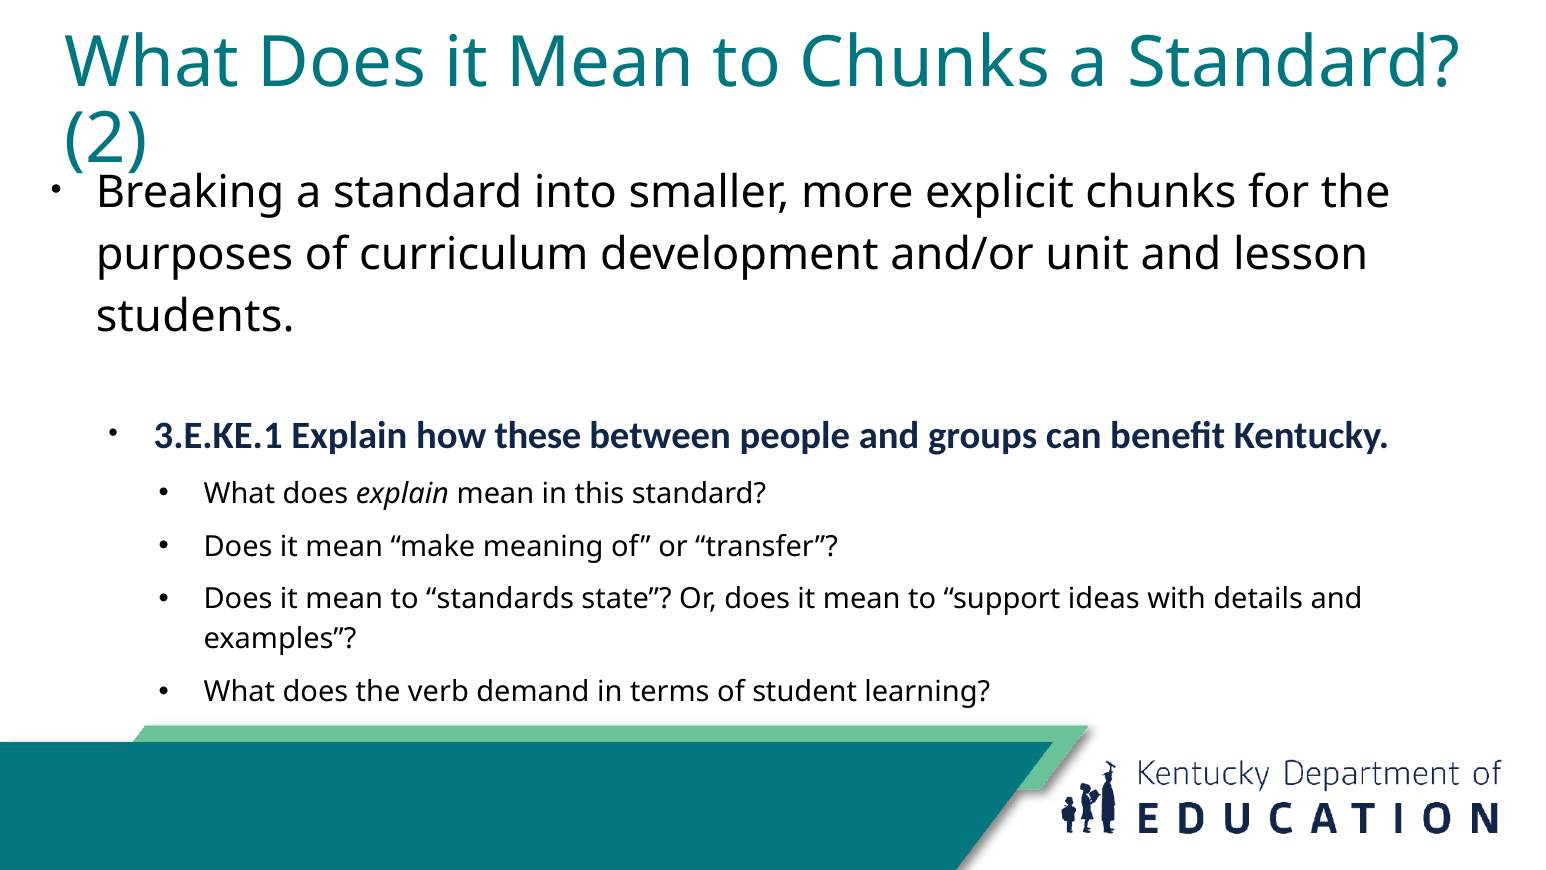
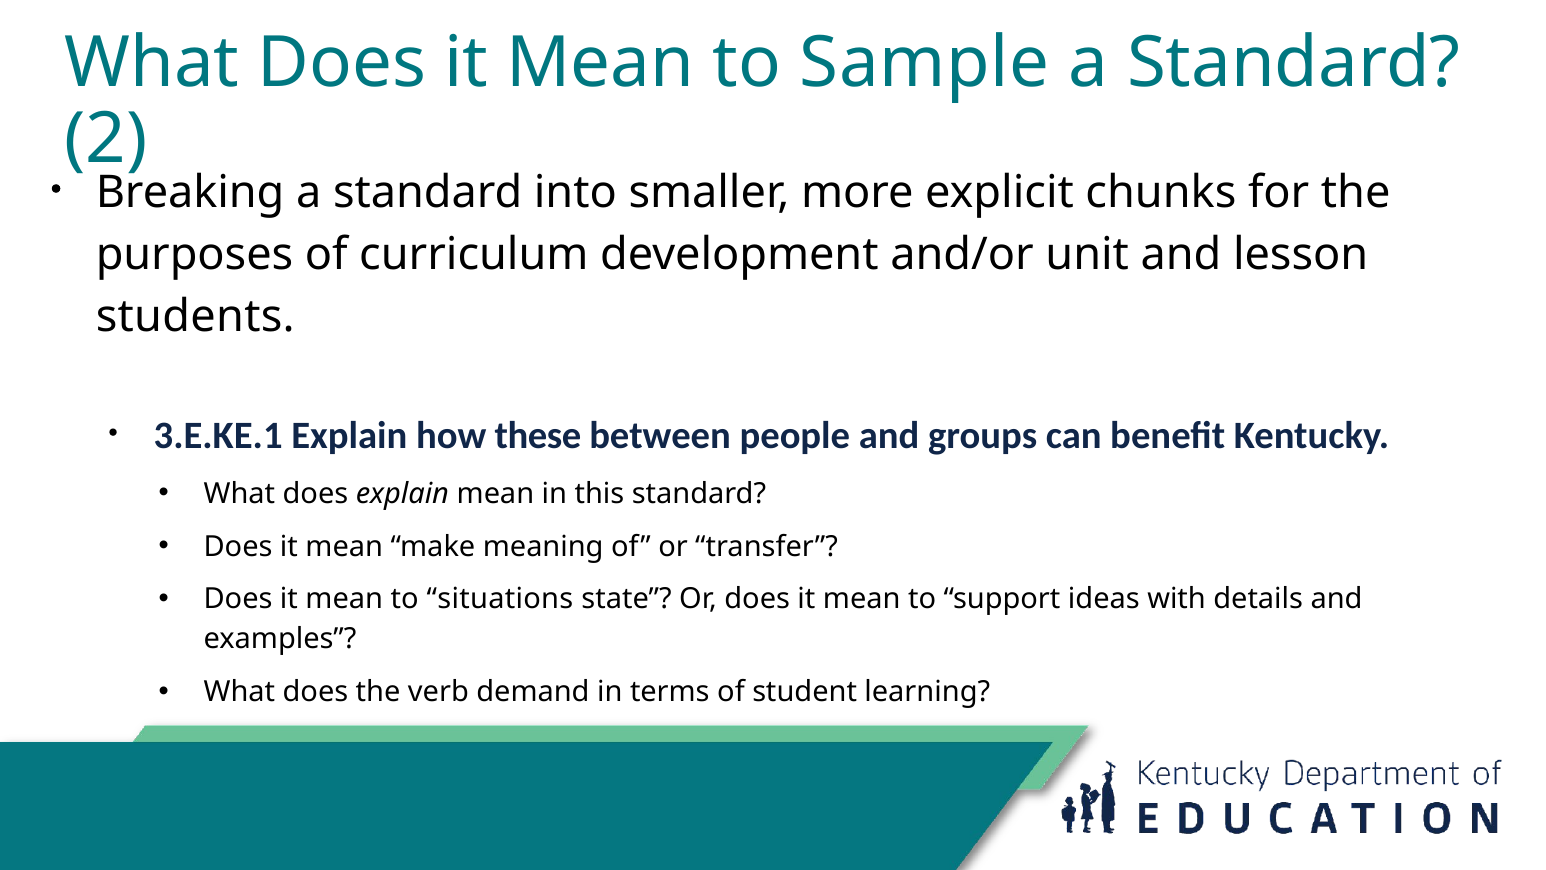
to Chunks: Chunks -> Sample (925, 63)
standards: standards -> situations (500, 599)
